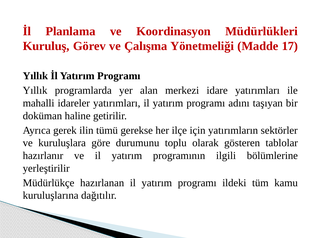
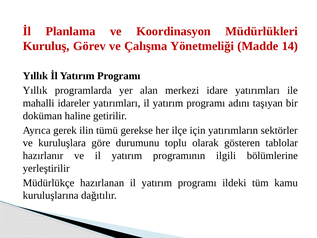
17: 17 -> 14 (290, 46)
